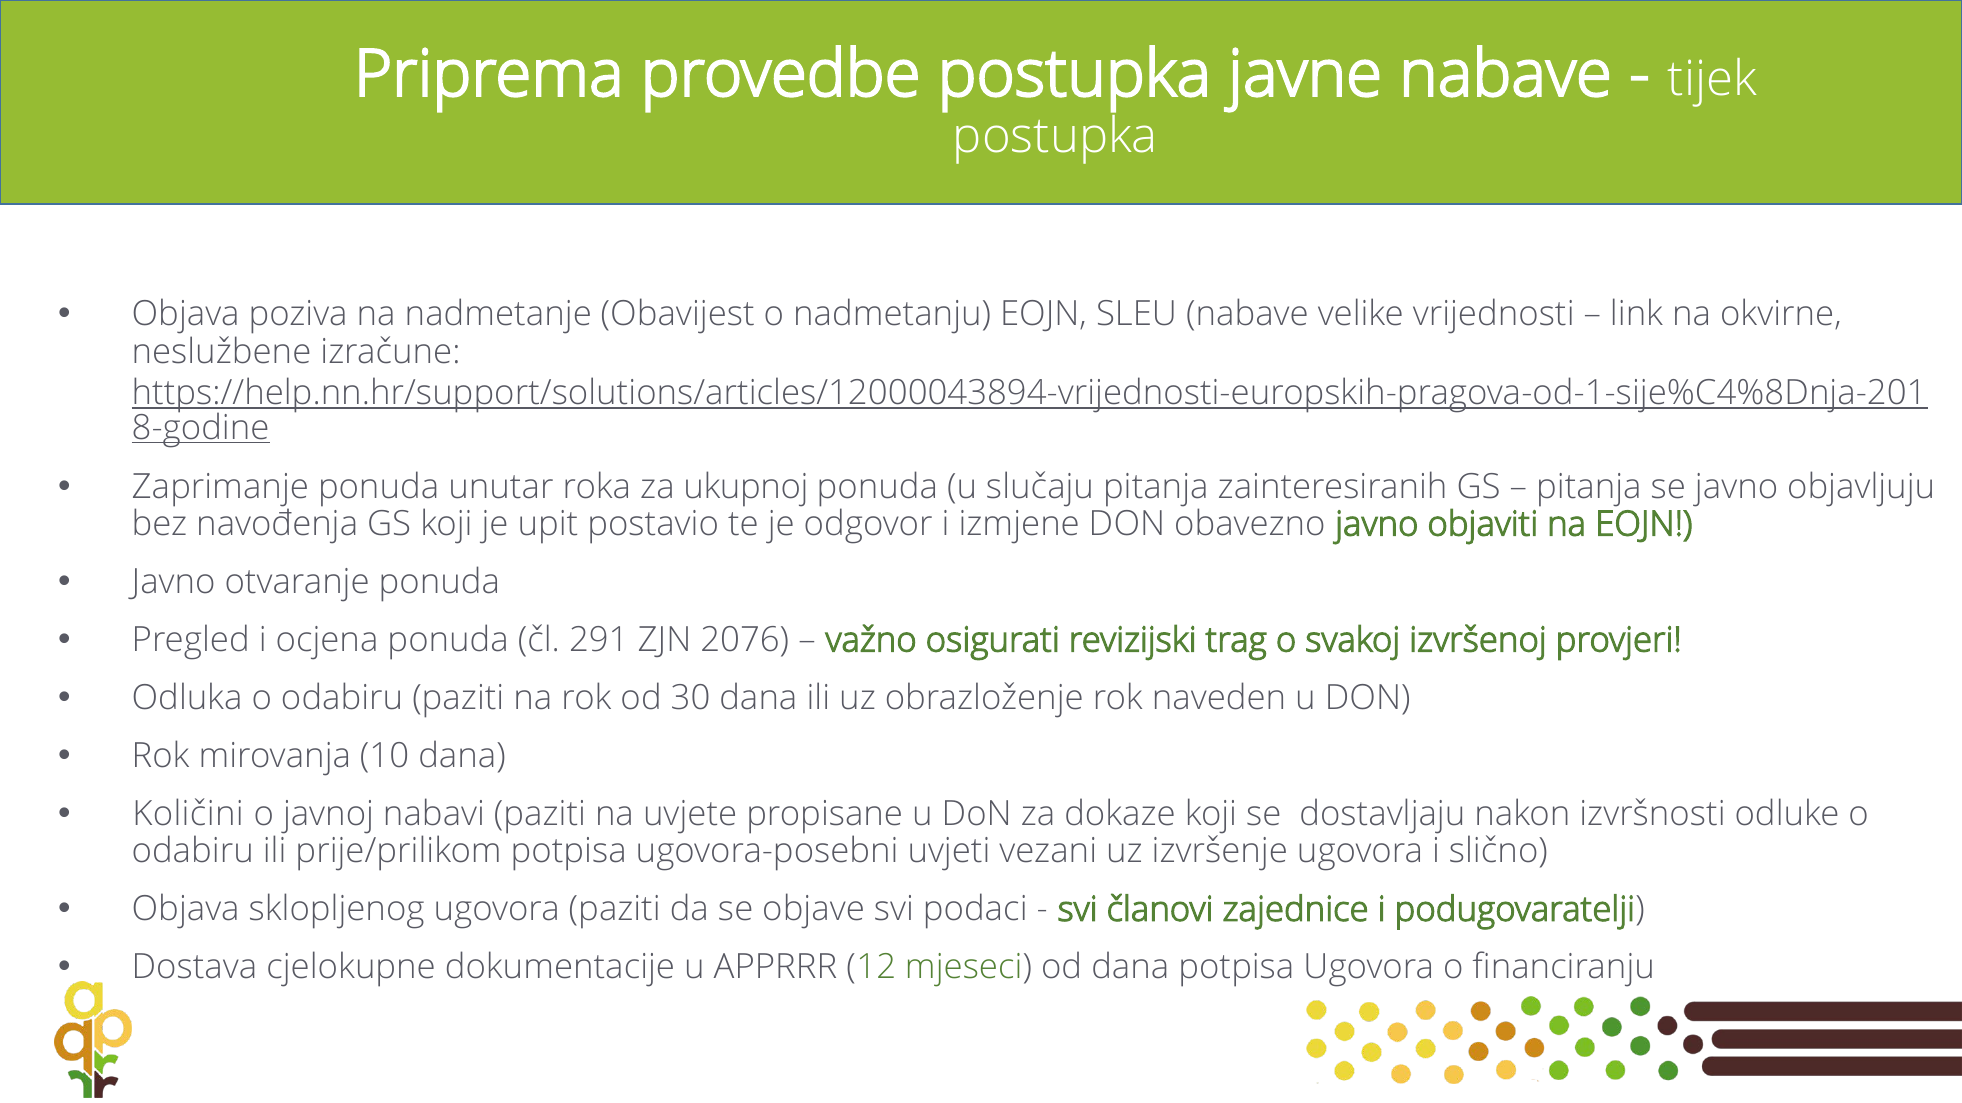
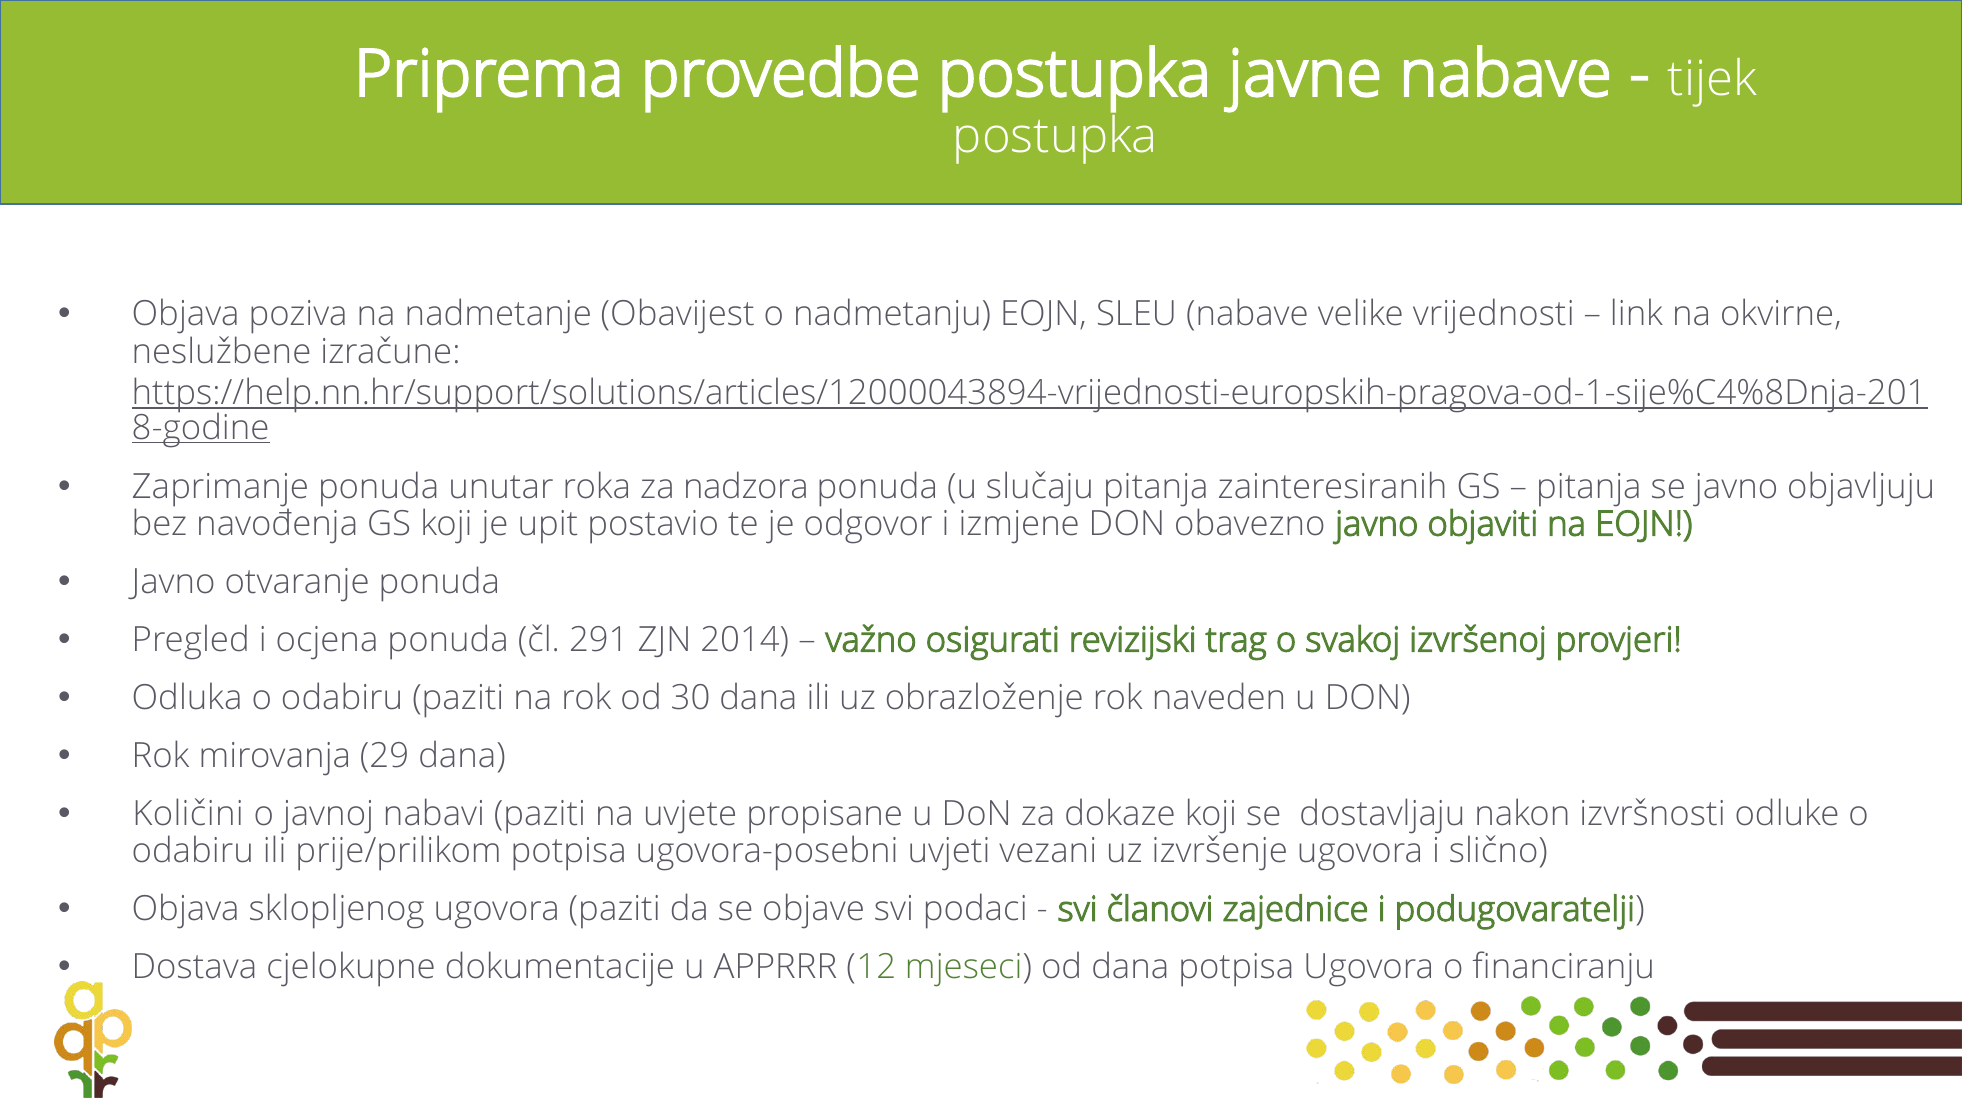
ukupnoj: ukupnoj -> nadzora (746, 487)
2076: 2076 -> 2014 (745, 640)
10: 10 -> 29 (385, 756)
